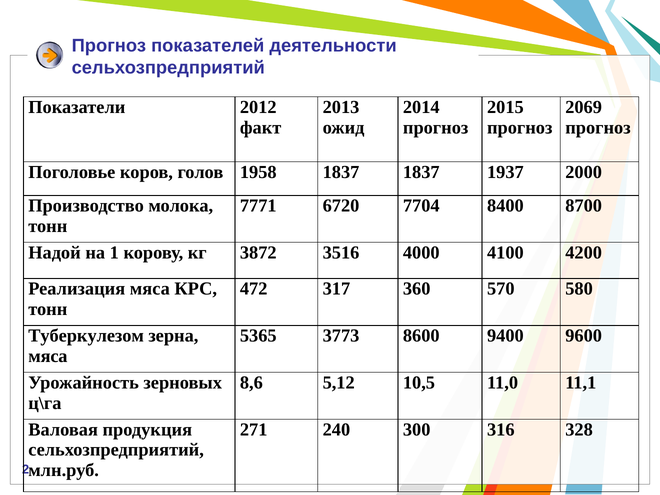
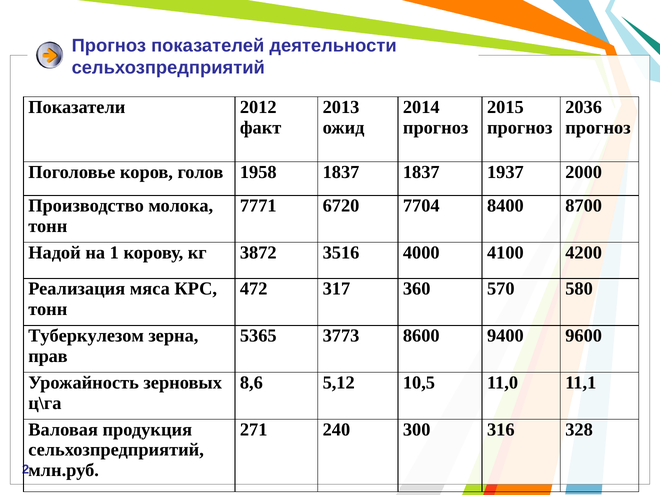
2069: 2069 -> 2036 (584, 107)
мяса: мяса -> прав (48, 356)
